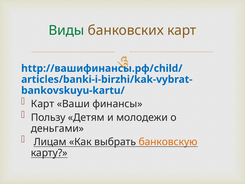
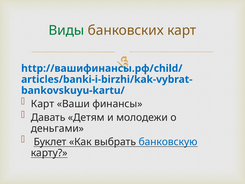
Пользу: Пользу -> Давать (48, 117)
Лицам: Лицам -> Буклет (50, 142)
банковскую colour: orange -> blue (168, 142)
